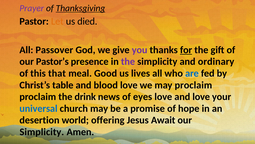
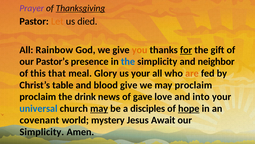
Passover: Passover -> Rainbow (54, 50)
you colour: purple -> orange (140, 50)
the colour: purple -> blue (128, 61)
ordinary: ordinary -> neighbor (216, 61)
Good: Good -> Glory (106, 73)
us lives: lives -> your (141, 73)
are colour: blue -> orange (192, 73)
blood love: love -> give (129, 85)
eyes: eyes -> gave (143, 96)
and love: love -> into (201, 96)
may underline: none -> present (99, 108)
promise: promise -> disciples (148, 108)
hope underline: none -> present (189, 108)
desertion: desertion -> covenant (39, 120)
offering: offering -> mystery (108, 120)
